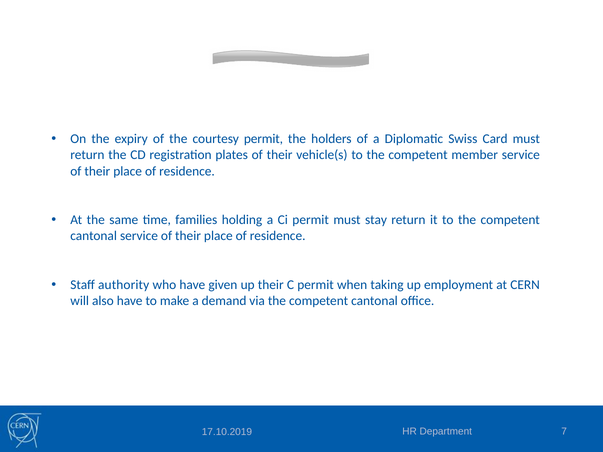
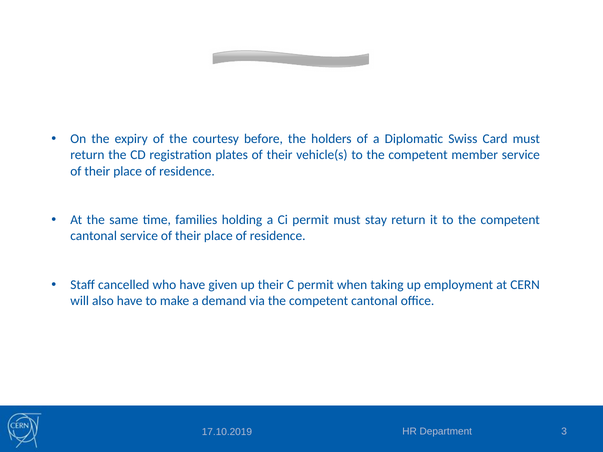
courtesy permit: permit -> before (263, 139)
authority: authority -> cancelled (124, 285)
7: 7 -> 3 (564, 432)
